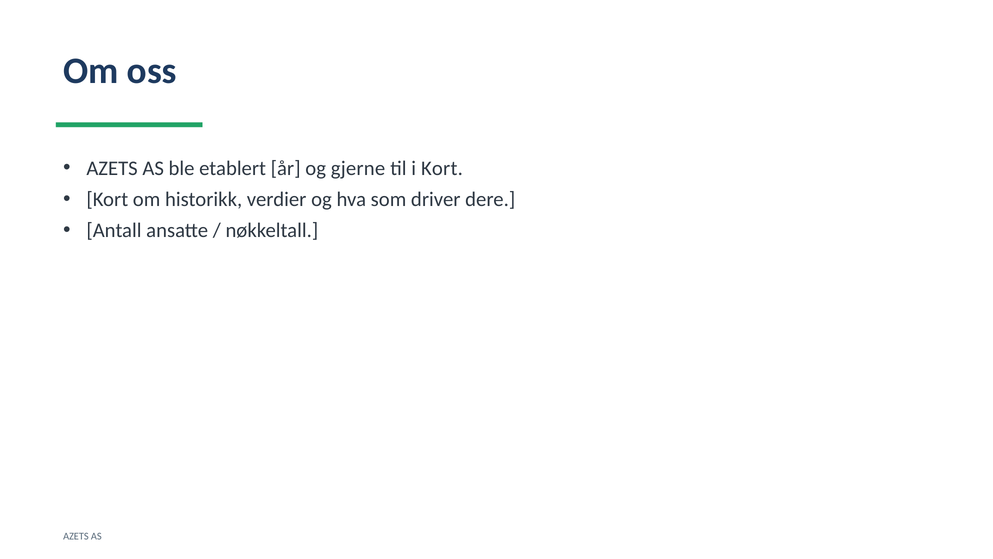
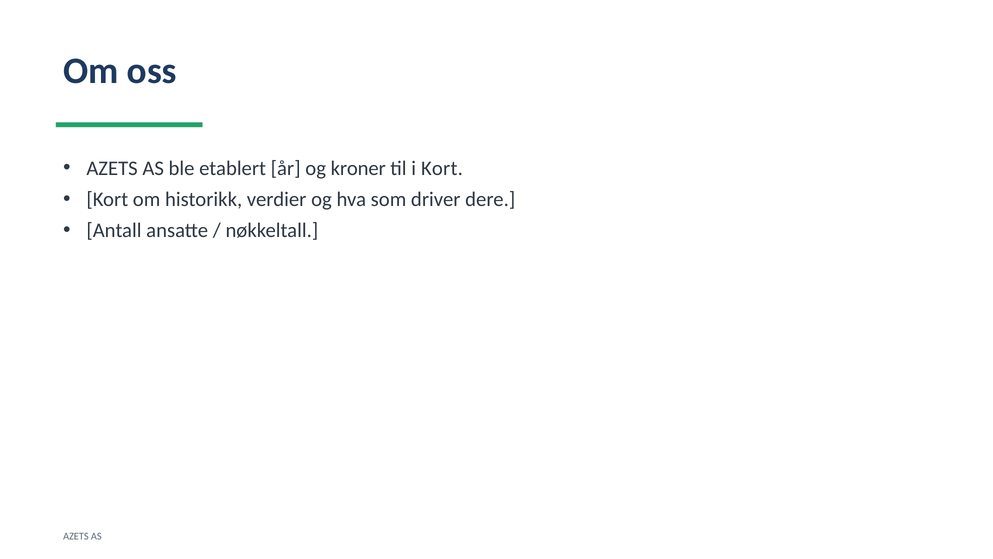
gjerne: gjerne -> kroner (358, 168)
